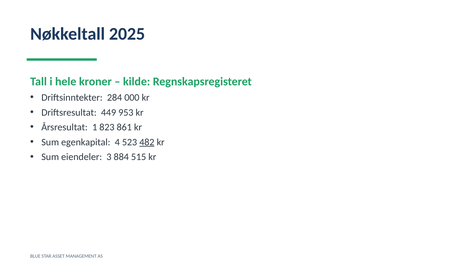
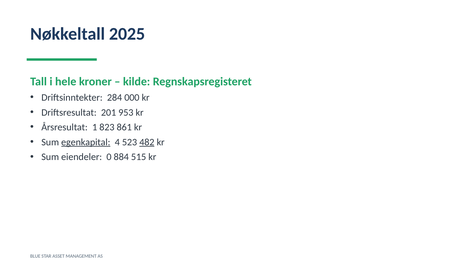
449: 449 -> 201 (109, 113)
egenkapital underline: none -> present (86, 142)
3: 3 -> 0 (109, 157)
